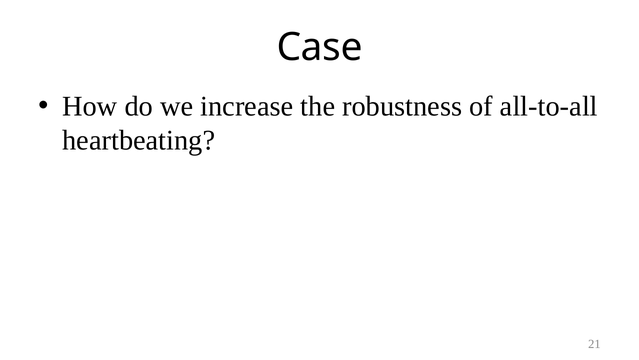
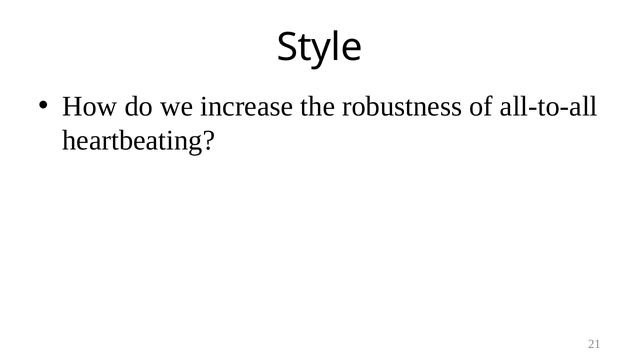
Case: Case -> Style (320, 47)
